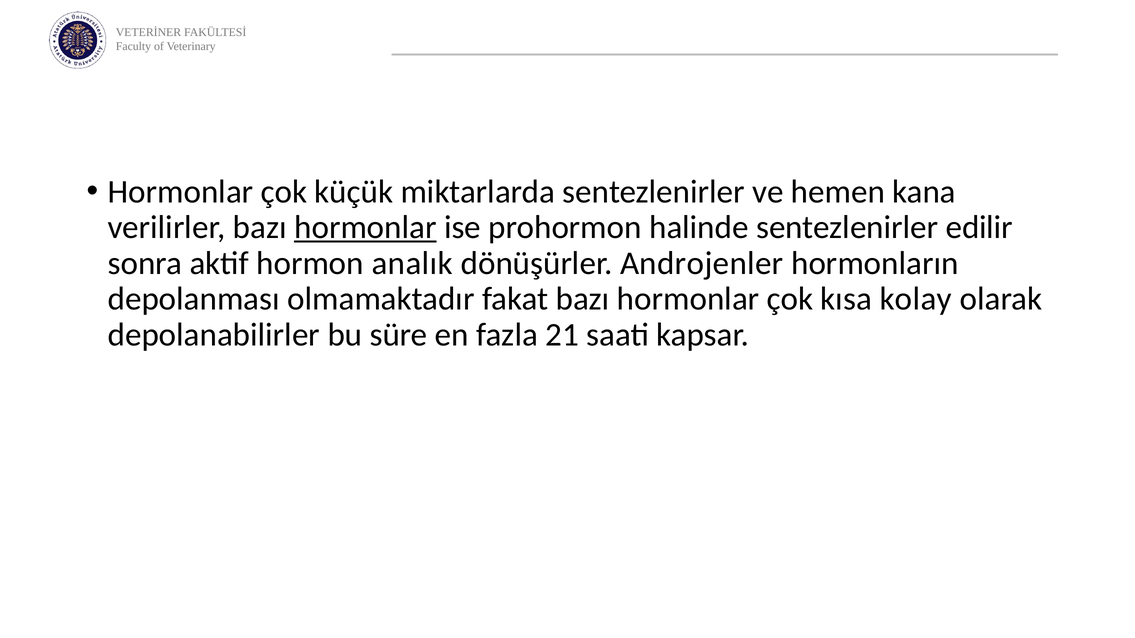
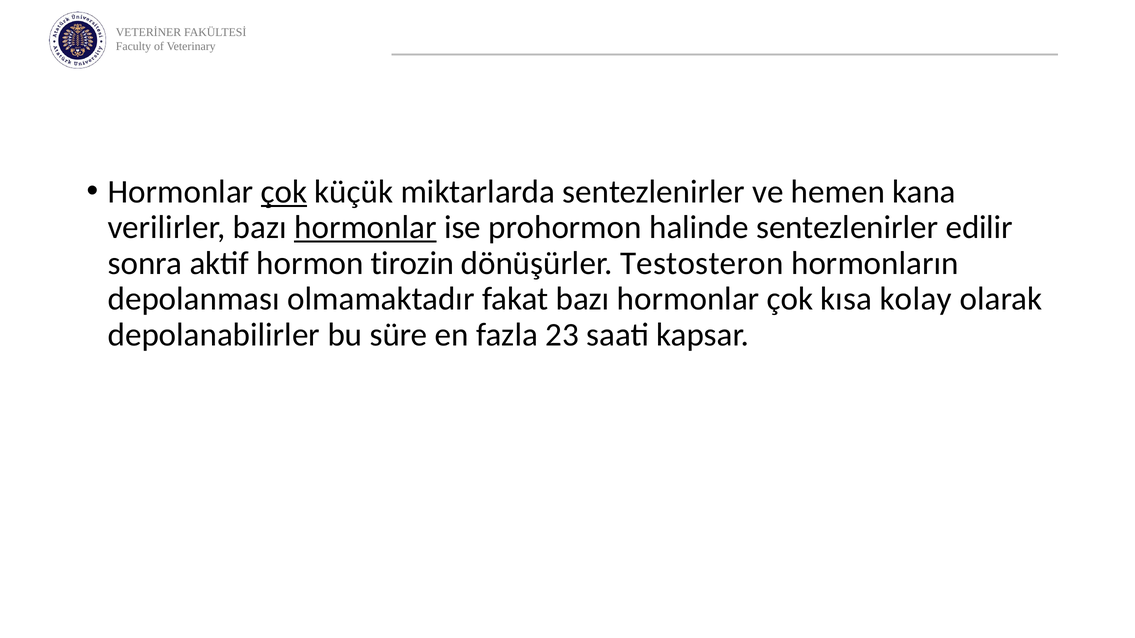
çok underline: none -> present (284, 192)
analık: analık -> tirozin (412, 263)
Androjenler: Androjenler -> Testosteron (702, 263)
21: 21 -> 23 (562, 335)
